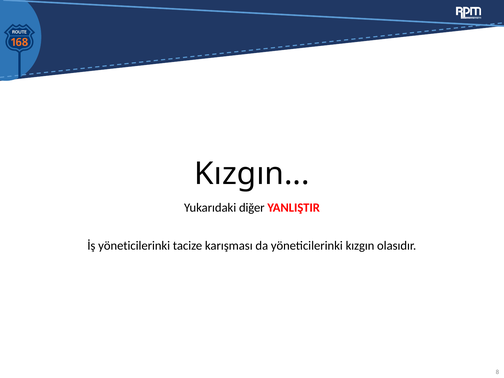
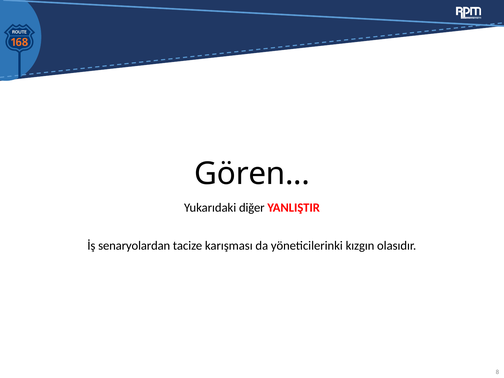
Kızgın: Kızgın -> Gören (252, 174)
İş yöneticilerinki: yöneticilerinki -> senaryolardan (134, 246)
